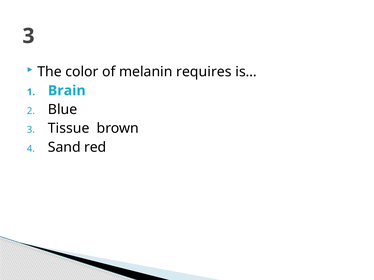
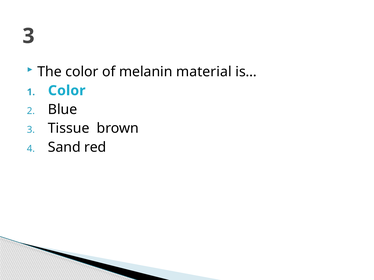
requires: requires -> material (204, 72)
Brain: Brain -> Color (67, 91)
